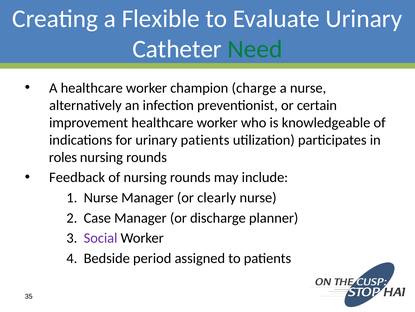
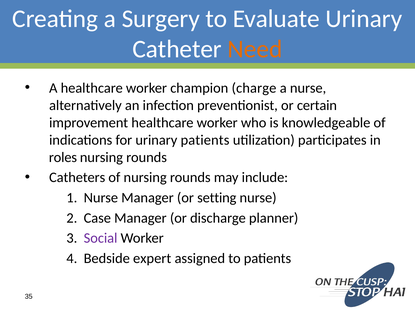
Flexible: Flexible -> Surgery (161, 19)
Need colour: green -> orange (255, 49)
Feedback: Feedback -> Catheters (77, 177)
clearly: clearly -> setting (217, 197)
period: period -> expert (152, 258)
